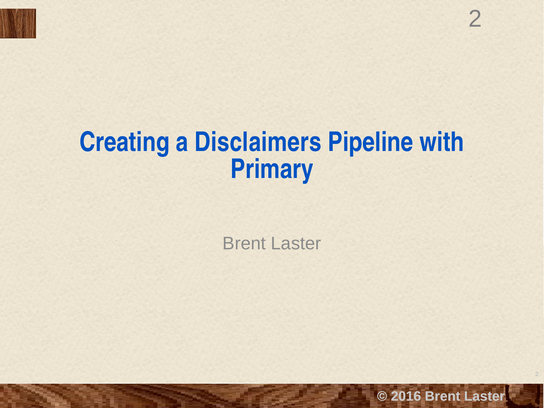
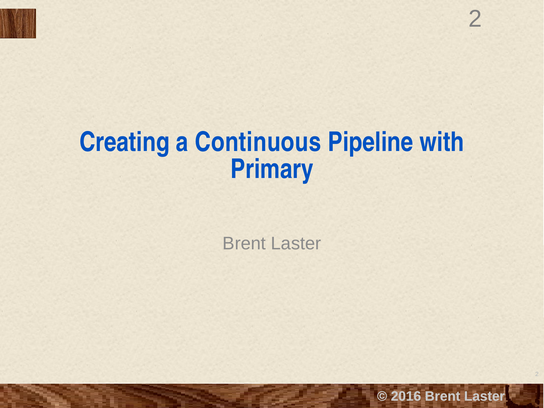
Disclaimers: Disclaimers -> Continuous (258, 142)
